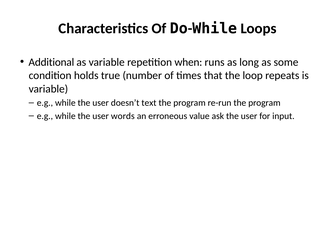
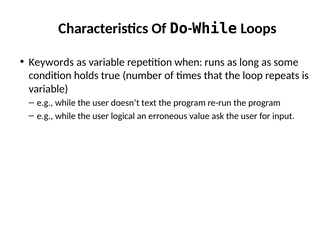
Additional: Additional -> Keywords (51, 62)
words: words -> logical (123, 116)
